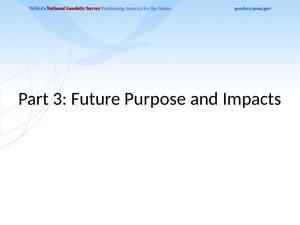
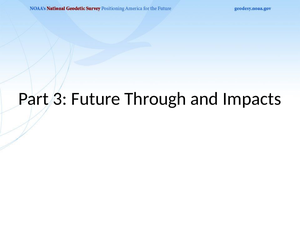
Purpose: Purpose -> Through (155, 99)
